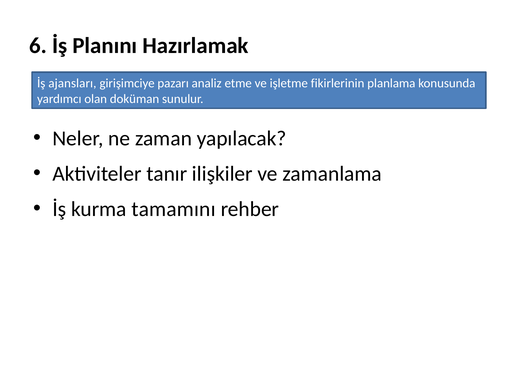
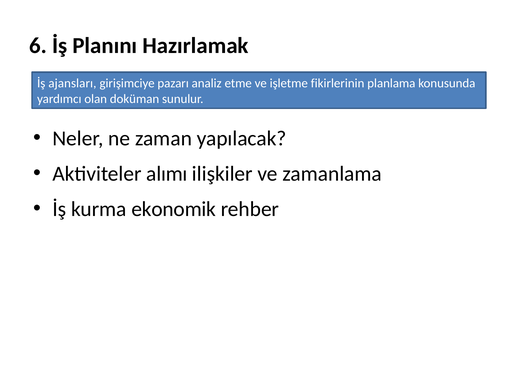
tanır: tanır -> alımı (167, 174)
tamamını: tamamını -> ekonomik (174, 209)
